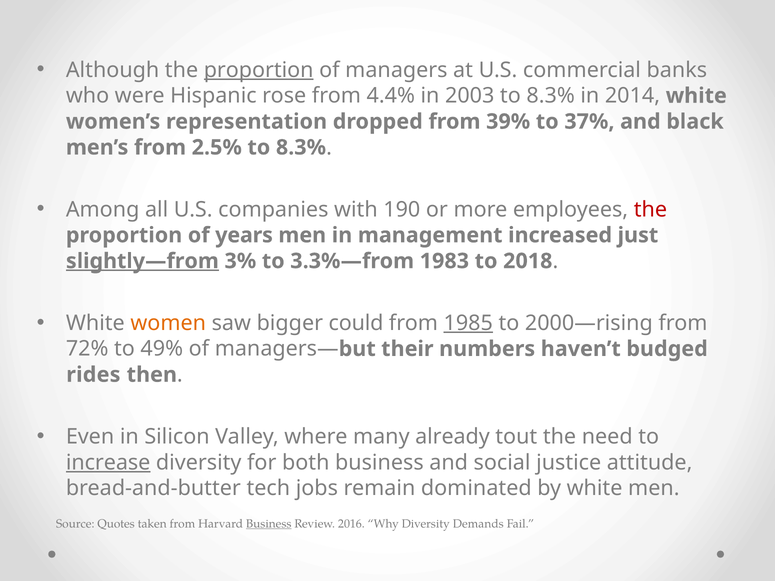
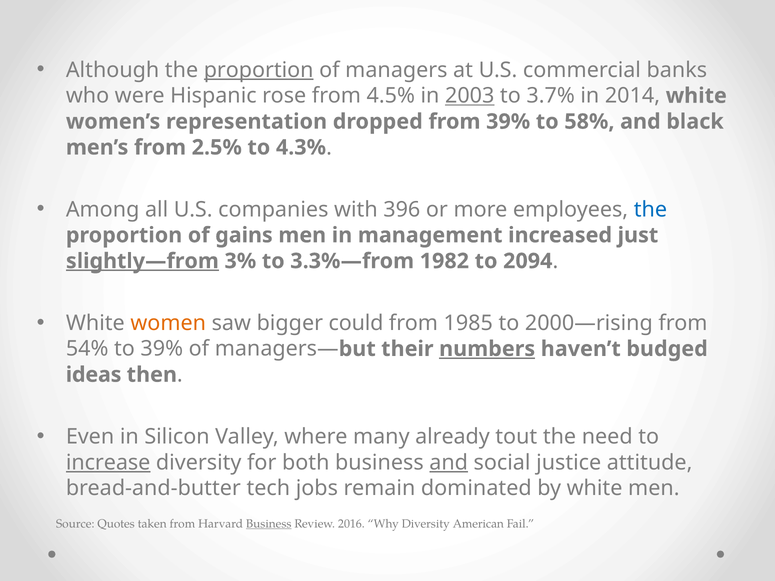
4.4%: 4.4% -> 4.5% (391, 96)
2003 underline: none -> present (470, 96)
8.3%: 8.3% -> 3.7% (551, 96)
37%: 37% -> 58% (589, 122)
2.5% to 8.3%: 8.3% -> 4.3% (301, 147)
190: 190 -> 396 (402, 209)
the colour: red -> blue (650, 209)
years: years -> gains (244, 235)
1983: 1983 -> 1982 (444, 261)
2018: 2018 -> 2094 (528, 261)
1985 underline: present -> none (468, 323)
72%: 72% -> 54% (87, 349)
to 49%: 49% -> 39% (162, 349)
numbers underline: none -> present (487, 349)
rides: rides -> ideas (94, 375)
and underline: none -> present (449, 463)
Demands: Demands -> American (478, 524)
